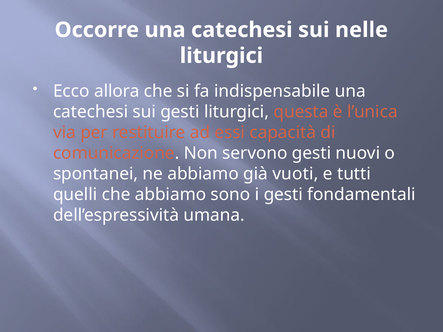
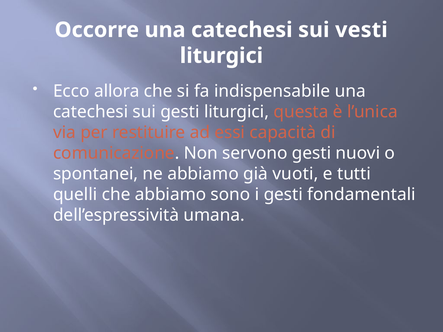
nelle: nelle -> vesti (361, 30)
